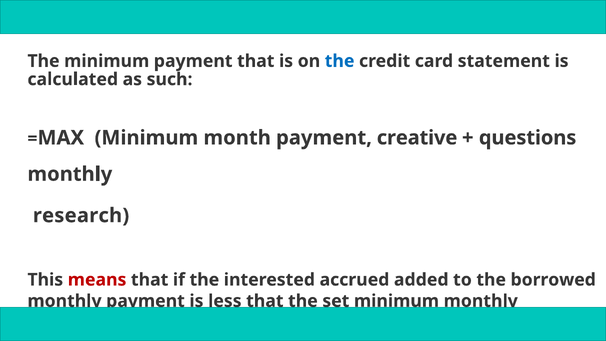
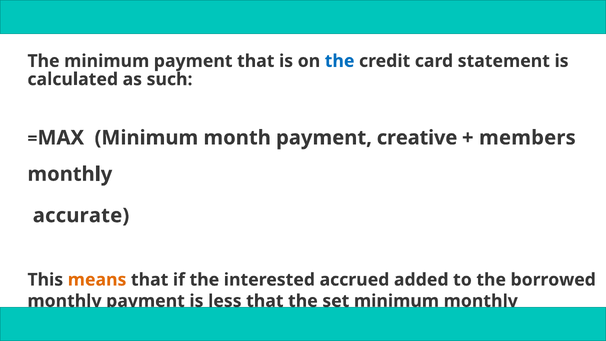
questions: questions -> members (527, 138)
research: research -> accurate (81, 215)
means colour: red -> orange (97, 280)
